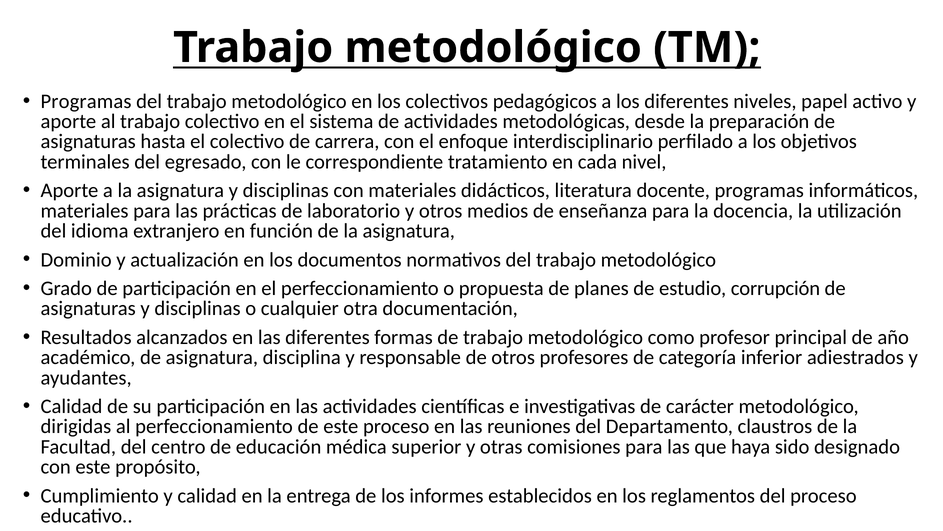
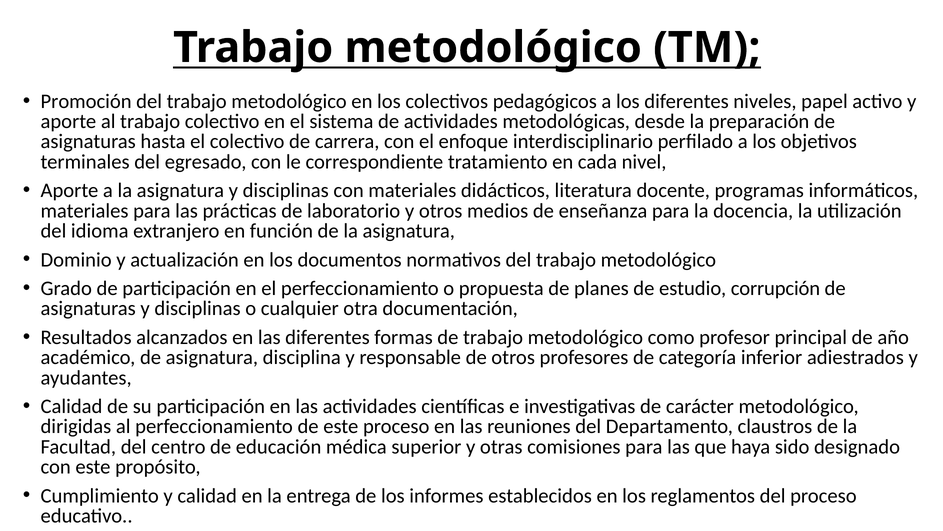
Programas: Programas -> Promoción (86, 101)
